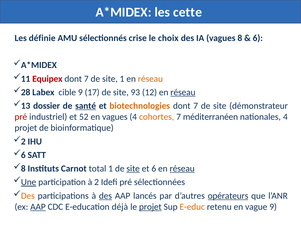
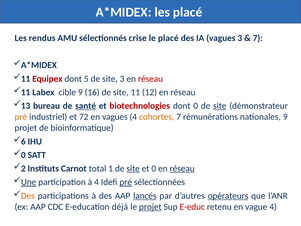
les cette: cette -> placé (188, 12)
définie: définie -> rendus (42, 38)
le choix: choix -> placé (168, 38)
vagues 8: 8 -> 3 (240, 38)
6: 6 -> 7 (258, 38)
7: 7 -> 5 (86, 79)
site 1: 1 -> 3 (122, 79)
réseau colour: orange -> red (150, 79)
28: 28 -> 11 (26, 92)
17: 17 -> 16 (92, 92)
site 93: 93 -> 11 (135, 92)
réseau underline: present -> none (183, 92)
dossier: dossier -> bureau (47, 106)
biotechnologies colour: orange -> red (140, 106)
7: 7 -> 0 (196, 106)
site underline: none -> present (220, 106)
pré colour: red -> orange (21, 117)
52: 52 -> 72 (84, 117)
méditerranéen: méditerranéen -> rémunérations (210, 117)
nationales 4: 4 -> 9 (285, 117)
2: 2 -> 6 (23, 141)
6: 6 -> 0 (23, 155)
8: 8 -> 2 (23, 168)
et 6: 6 -> 0 (154, 168)
à 2: 2 -> 4 (97, 182)
pré underline: none -> present (126, 182)
des underline: present -> none (105, 196)
lancés underline: none -> present (145, 196)
AAP underline: present -> none (38, 207)
E-educ colour: orange -> red (192, 207)
vague 9: 9 -> 4 (273, 207)
